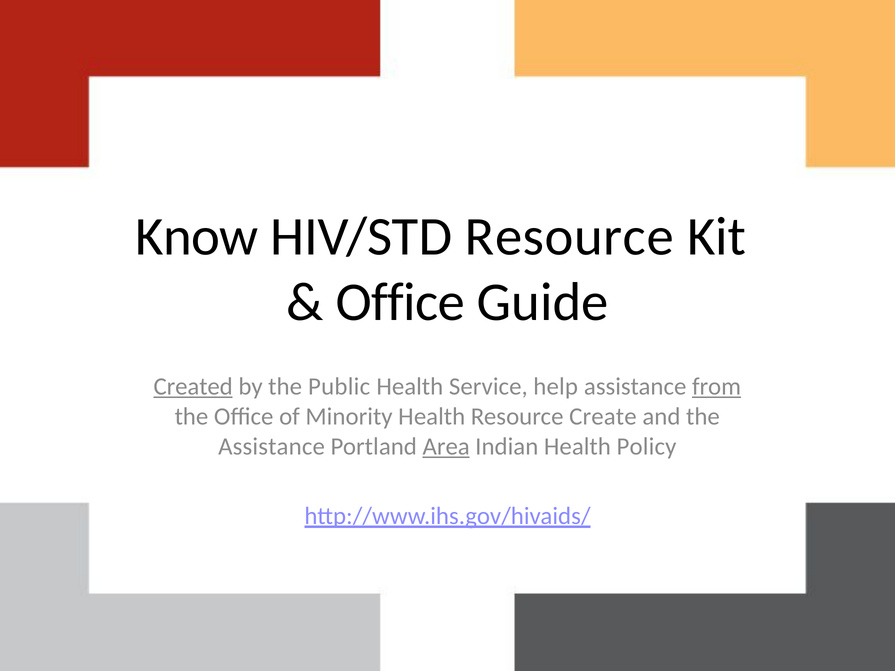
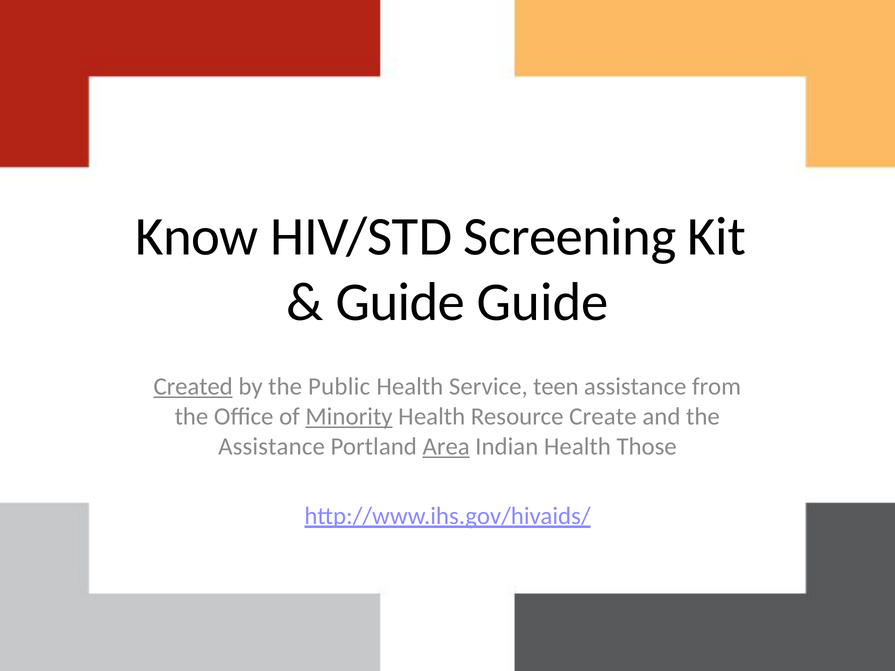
HIV/STD Resource: Resource -> Screening (570, 237)
Office: Office -> Guide (400, 302)
help: help -> teen (556, 387)
from underline: present -> none (717, 387)
Minority underline: none -> present (349, 417)
Policy: Policy -> Those (647, 447)
